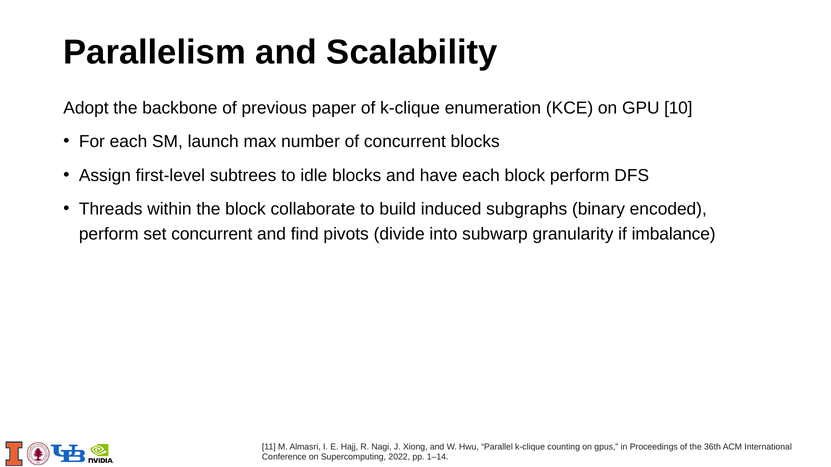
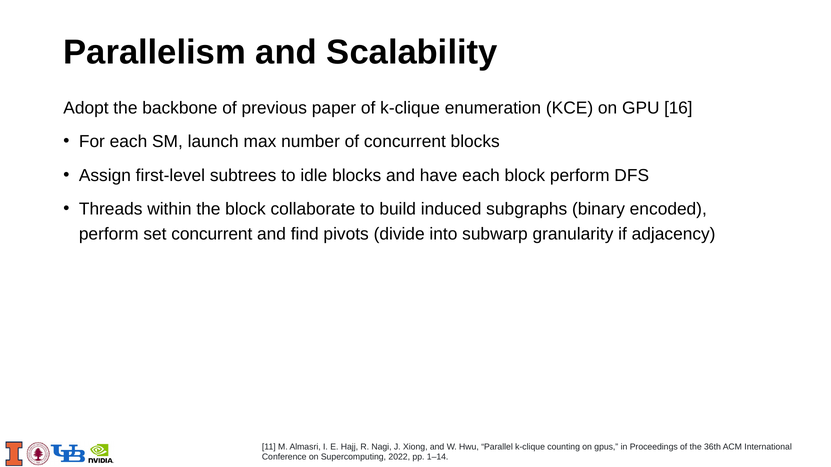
10: 10 -> 16 (678, 108)
imbalance: imbalance -> adjacency (674, 234)
